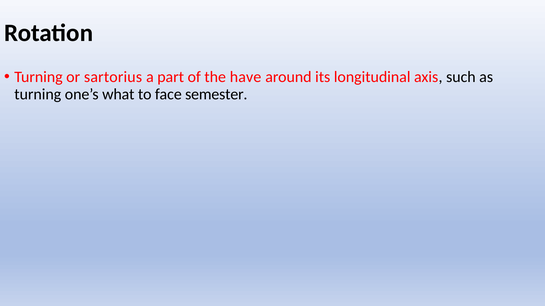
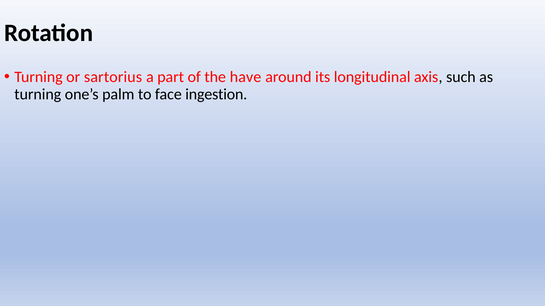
what: what -> palm (118, 94)
semester: semester -> ingestion (216, 94)
